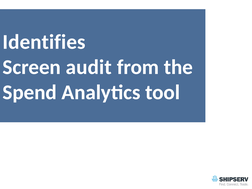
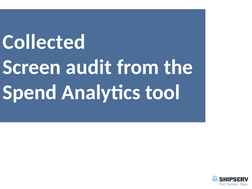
Identifies: Identifies -> Collected (44, 42)
